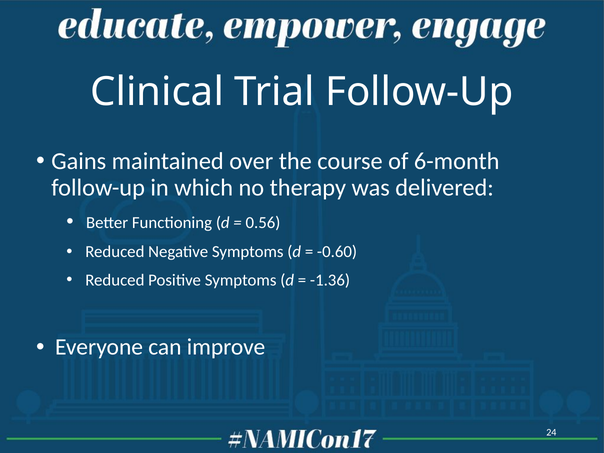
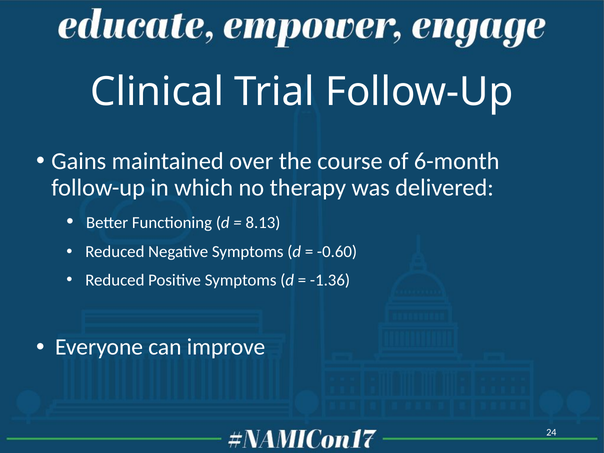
0.56: 0.56 -> 8.13 (263, 223)
